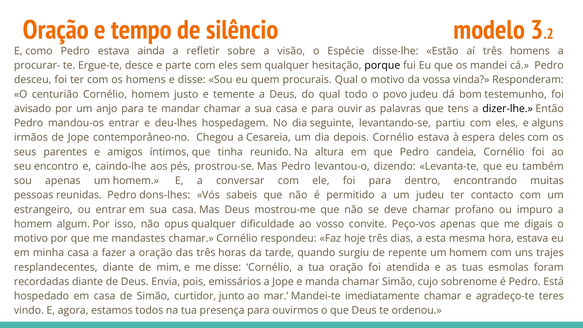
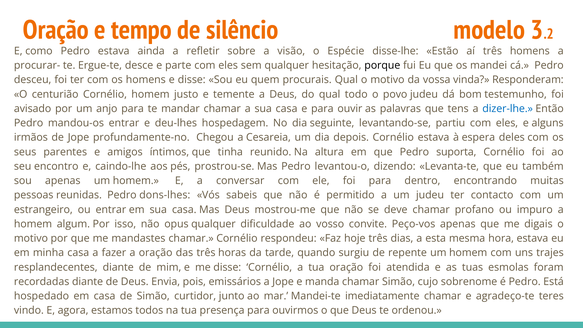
dizer-lhe colour: black -> blue (508, 109)
contemporâneo-no: contemporâneo-no -> profundamente-no (141, 137)
candeia: candeia -> suporta (456, 152)
